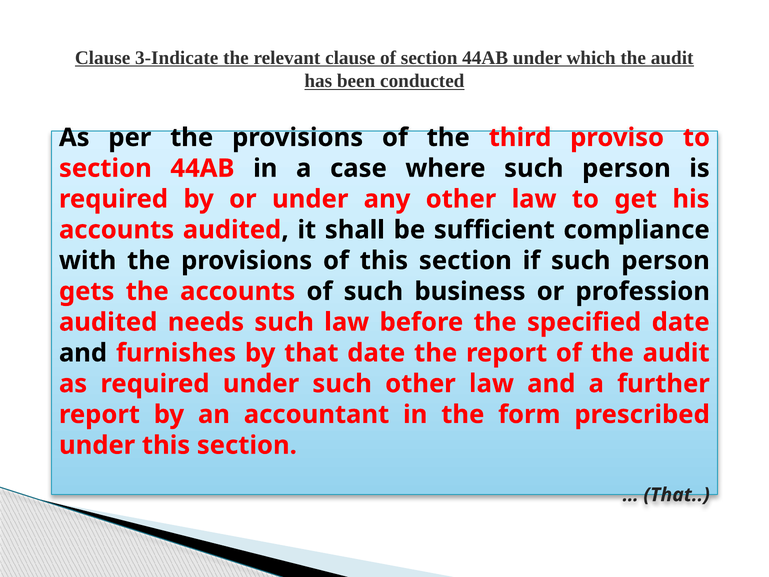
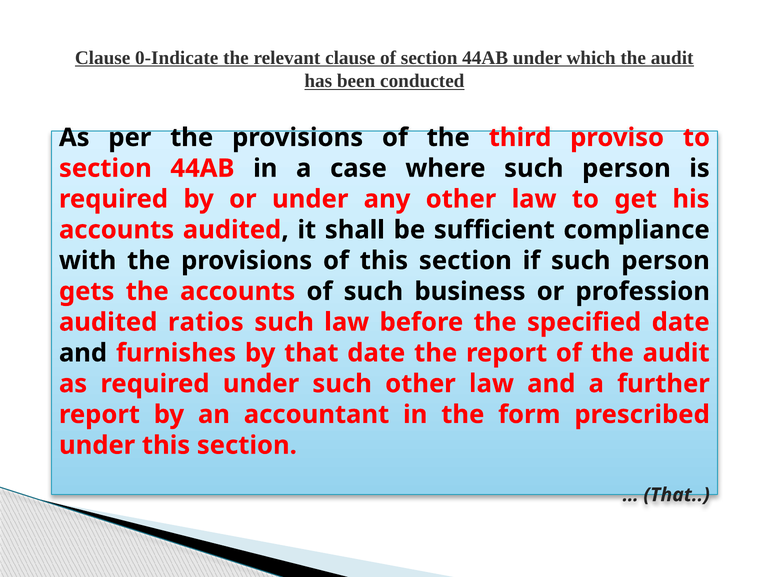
3-Indicate: 3-Indicate -> 0-Indicate (177, 58)
needs: needs -> ratios (206, 322)
